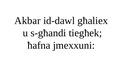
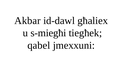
s-għandi: s-għandi -> s-miegħi (48, 33)
ħafna: ħafna -> qabel (39, 46)
